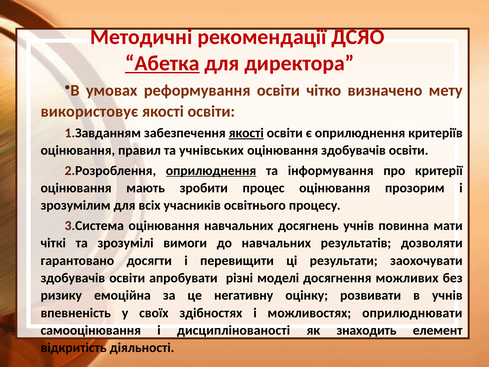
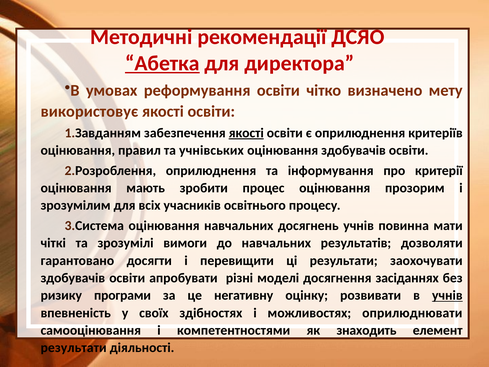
оприлюднення underline: present -> none (211, 170)
можливих: можливих -> засіданнях (407, 278)
емоційна: емоційна -> програми (123, 295)
учнів underline: none -> present (447, 295)
дисциплінованості: дисциплінованості -> компетентностями (234, 330)
відкритість: відкритість -> результати (74, 348)
